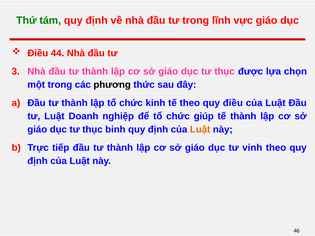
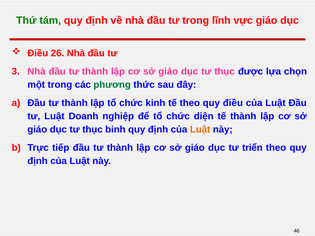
44: 44 -> 26 (58, 53)
phương colour: black -> green (112, 85)
giúp: giúp -> diện (204, 116)
vinh: vinh -> triển (252, 148)
